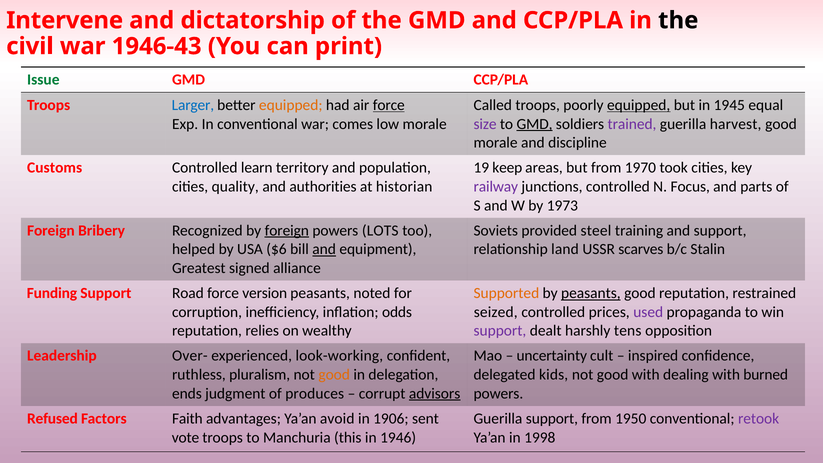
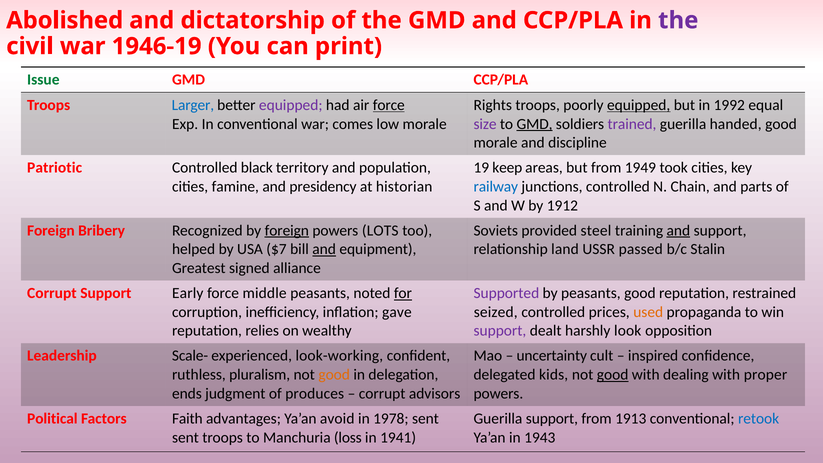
Intervene: Intervene -> Abolished (65, 20)
the colour: black -> purple (678, 20)
1946-43: 1946-43 -> 1946-19 (157, 46)
equipped colour: orange -> purple (291, 105)
Called: Called -> Rights (493, 105)
1945: 1945 -> 1992 (729, 105)
harvest: harvest -> handed (736, 124)
Customs: Customs -> Patriotic (55, 168)
learn: learn -> black (257, 168)
1970: 1970 -> 1949 (640, 168)
quality: quality -> famine (235, 187)
authorities: authorities -> presidency (323, 187)
railway colour: purple -> blue (496, 187)
Focus: Focus -> Chain (690, 187)
1973: 1973 -> 1912 (562, 205)
and underline: none -> present (678, 230)
$6: $6 -> $7 (277, 249)
scarves: scarves -> passed (641, 249)
Funding: Funding -> Corrupt (52, 293)
Road: Road -> Early (188, 293)
version: version -> middle (265, 293)
for underline: none -> present (403, 293)
Supported colour: orange -> purple (506, 293)
peasants underline: present -> none (591, 293)
odds: odds -> gave (397, 312)
used colour: purple -> orange (648, 312)
tens: tens -> look (628, 331)
Over-: Over- -> Scale- (190, 356)
good underline: none -> present (613, 375)
burned: burned -> proper (766, 375)
advisors underline: present -> none (435, 394)
Refused: Refused -> Political (52, 419)
1906: 1906 -> 1978 (391, 419)
1950: 1950 -> 1913 (631, 419)
retook colour: purple -> blue (759, 419)
vote: vote -> sent (185, 437)
this: this -> loss (348, 437)
1946: 1946 -> 1941 (398, 437)
1998: 1998 -> 1943 (540, 437)
